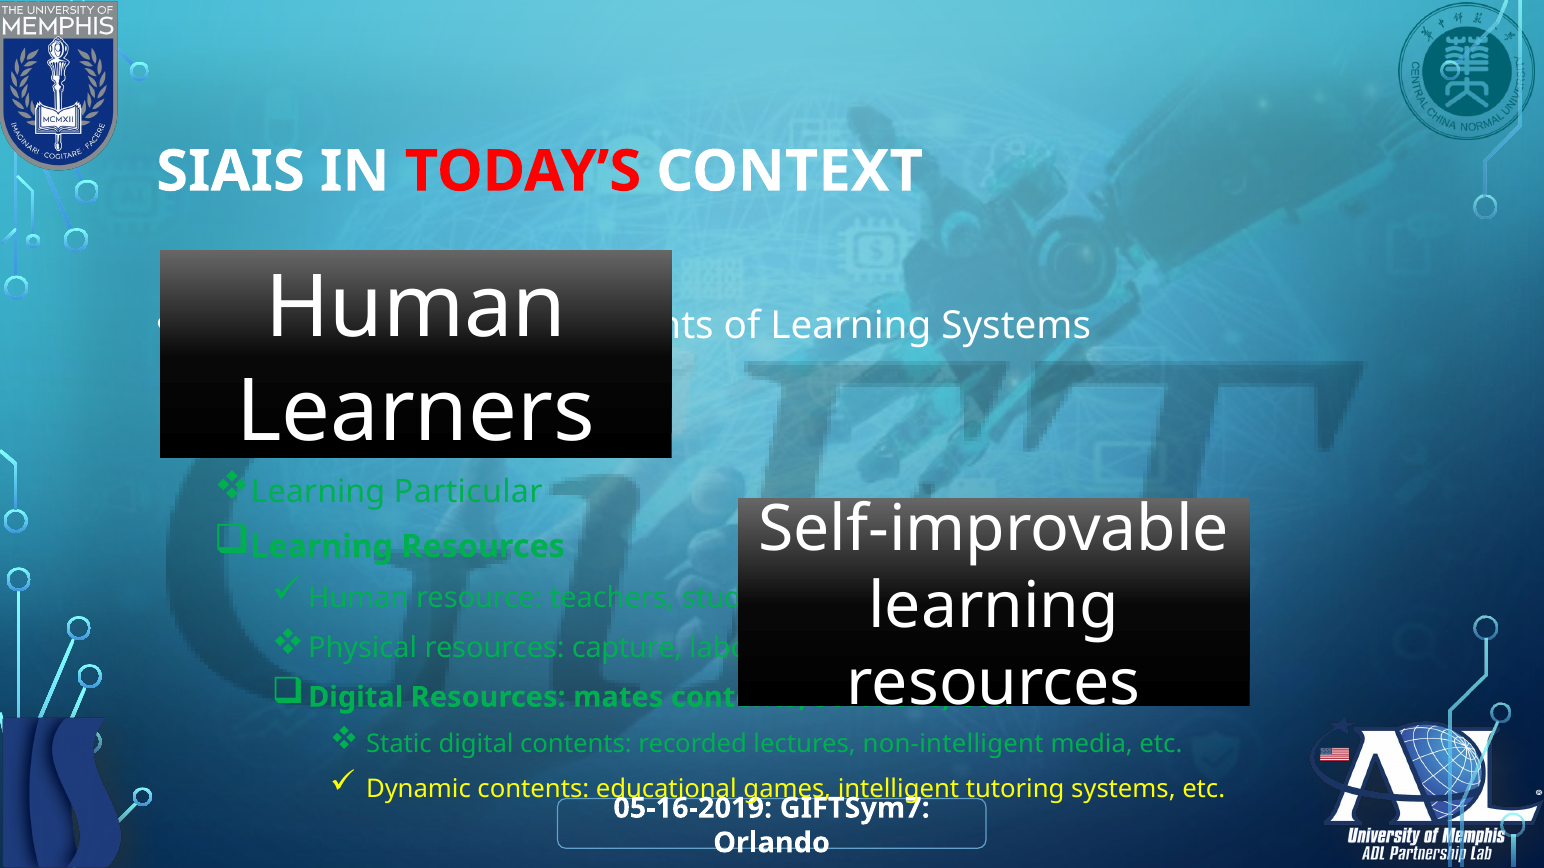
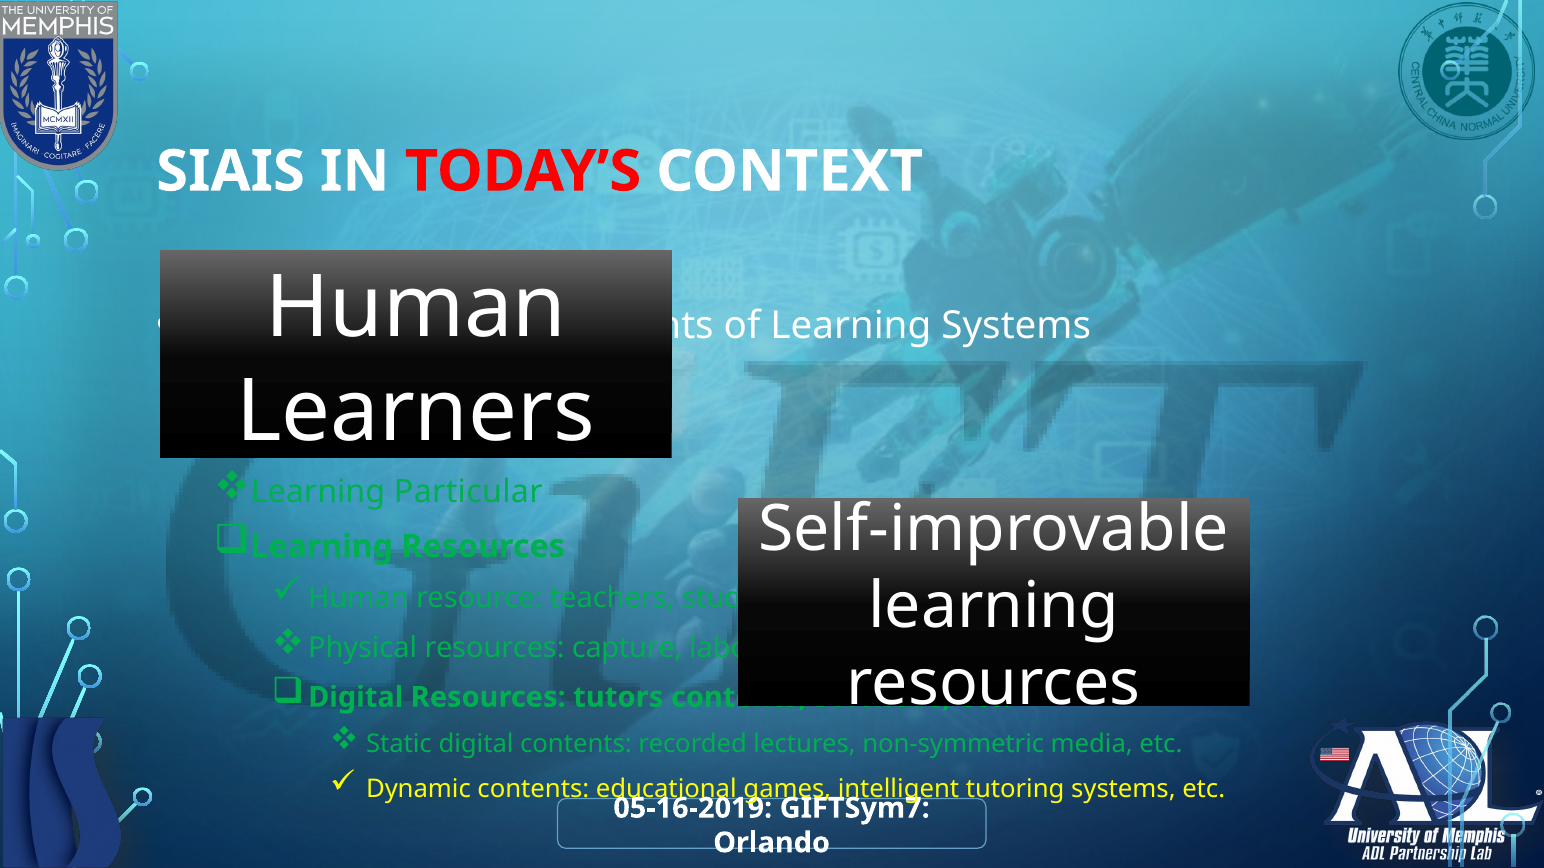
Resources mates: mates -> tutors (618, 698)
non-intelligent: non-intelligent -> non-symmetric (953, 744)
